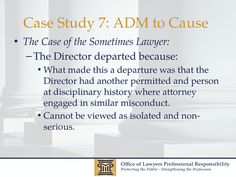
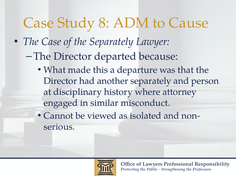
7: 7 -> 8 (104, 23)
the Sometimes: Sometimes -> Separately (111, 42)
another permitted: permitted -> separately (151, 81)
